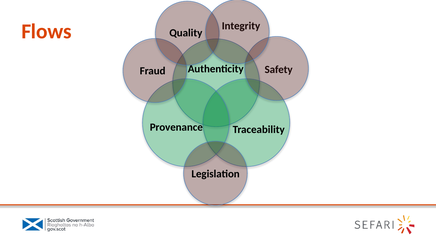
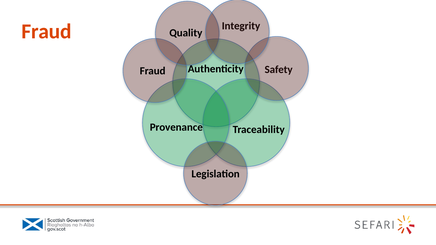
Flows: Flows -> Fraud (46, 31)
